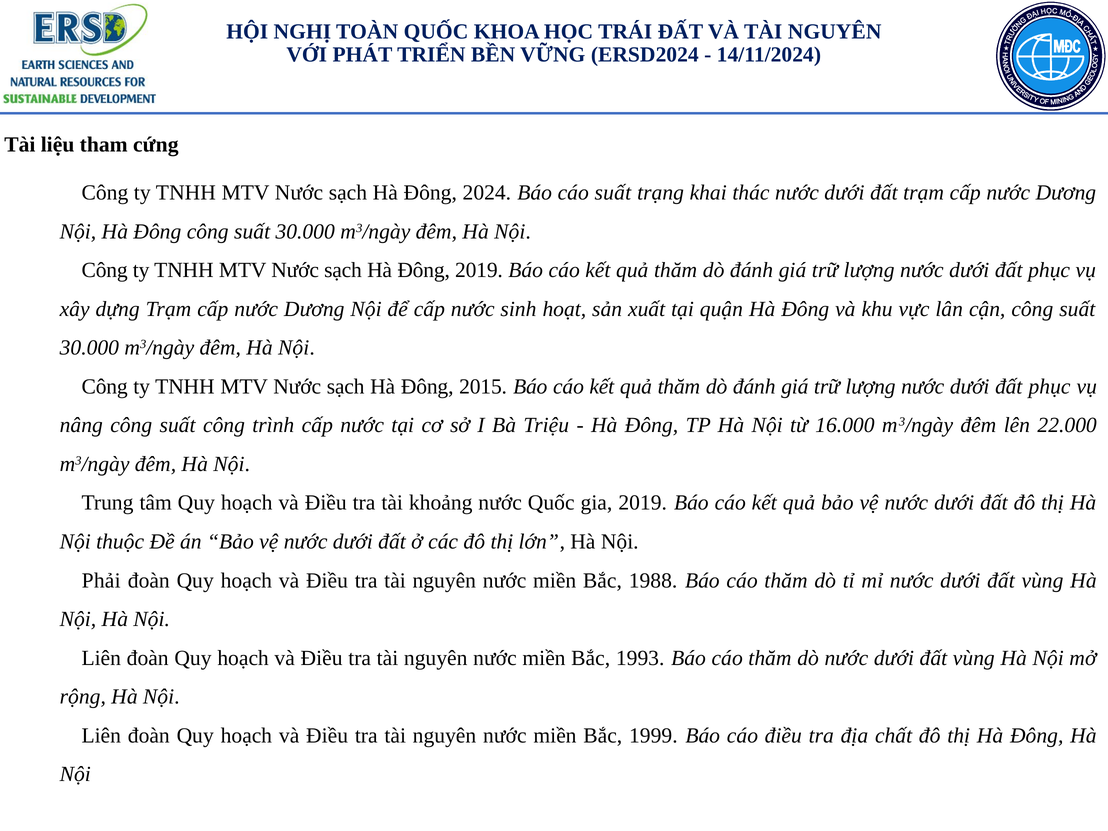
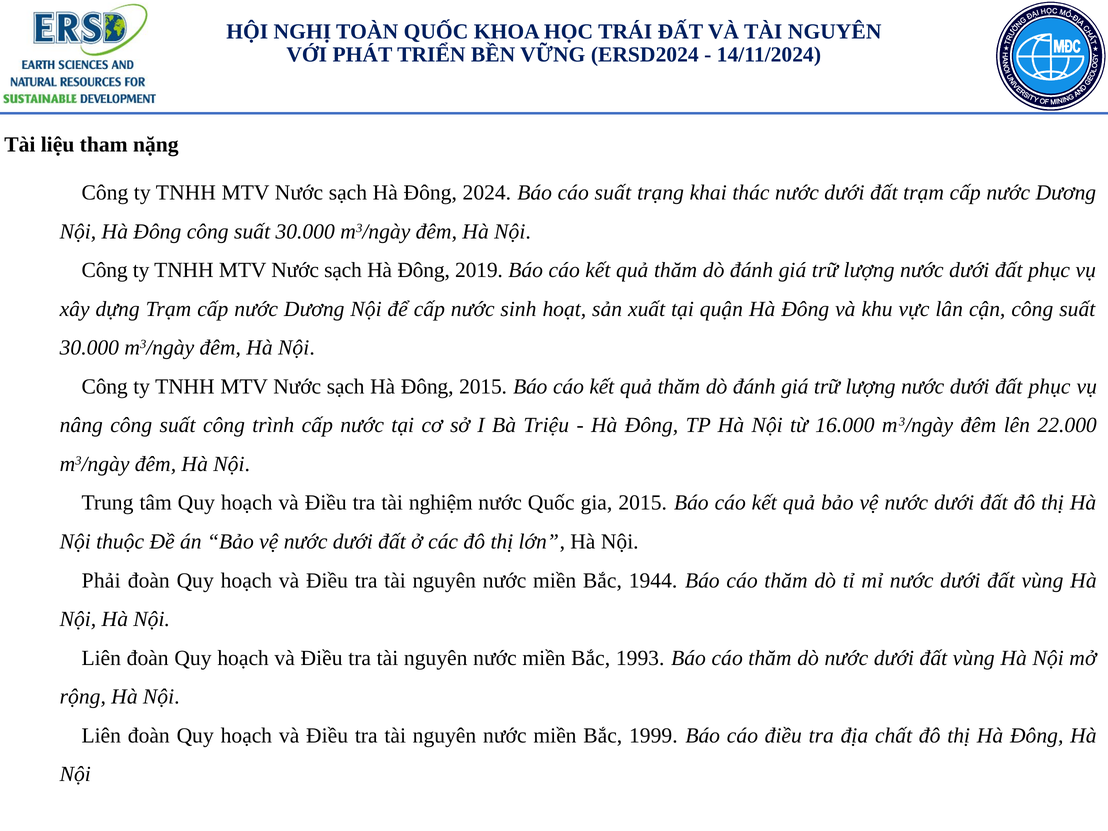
cứng: cứng -> nặng (156, 145)
khoảng: khoảng -> nghiệm (441, 503)
gia 2019: 2019 -> 2015 (643, 503)
1988: 1988 -> 1944 (653, 580)
